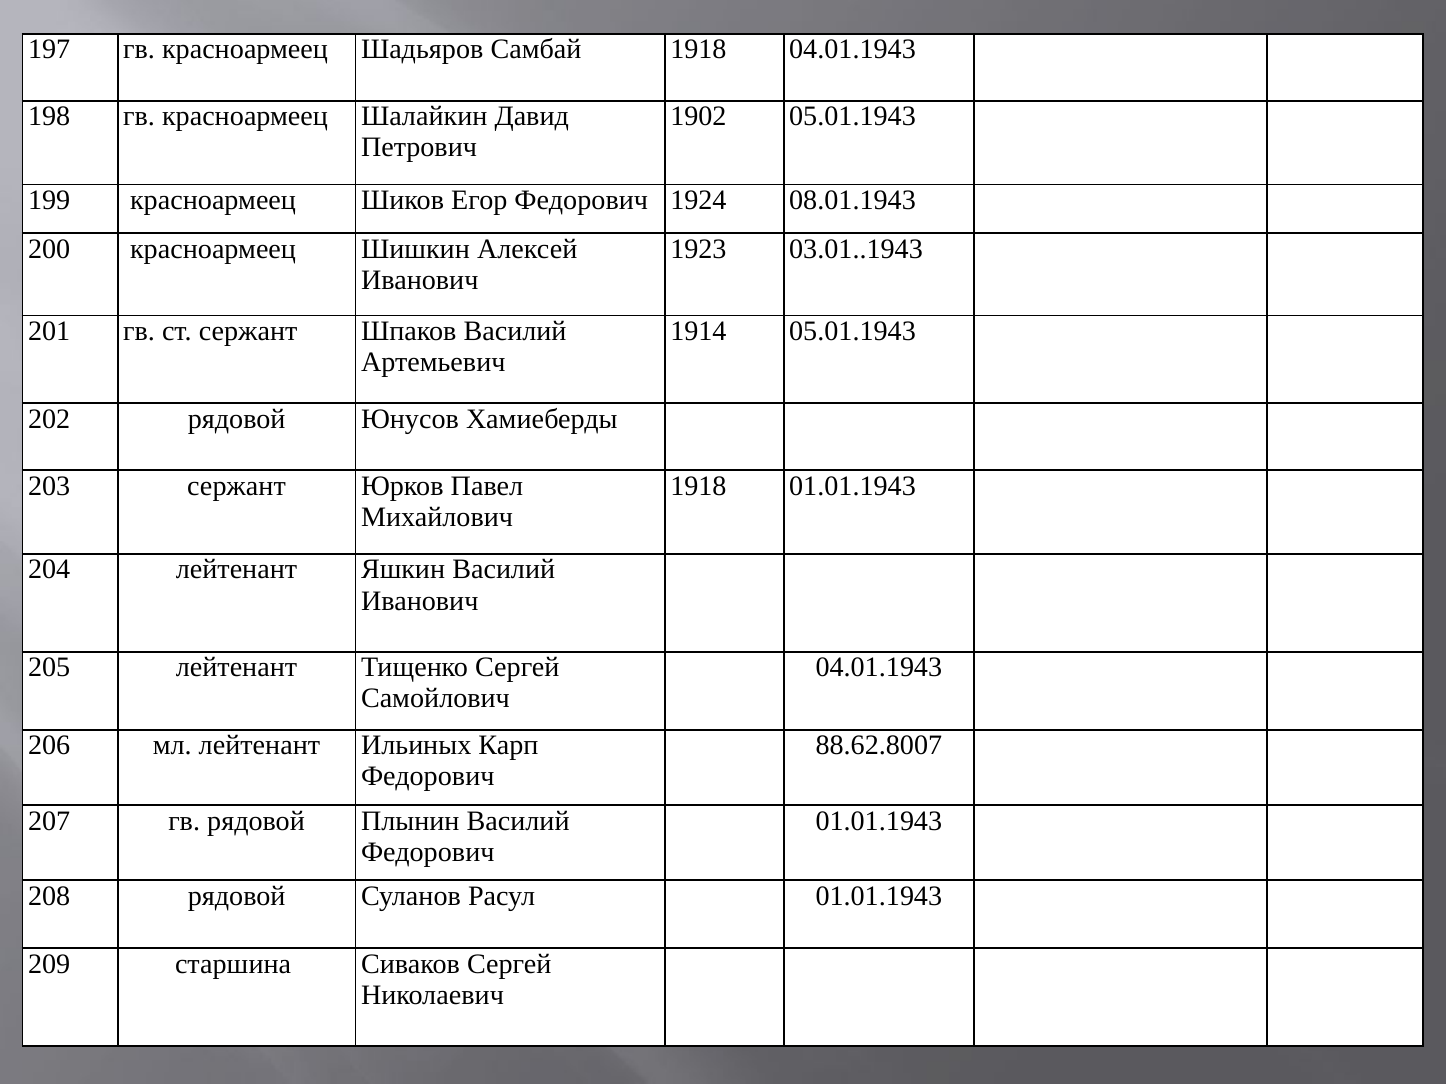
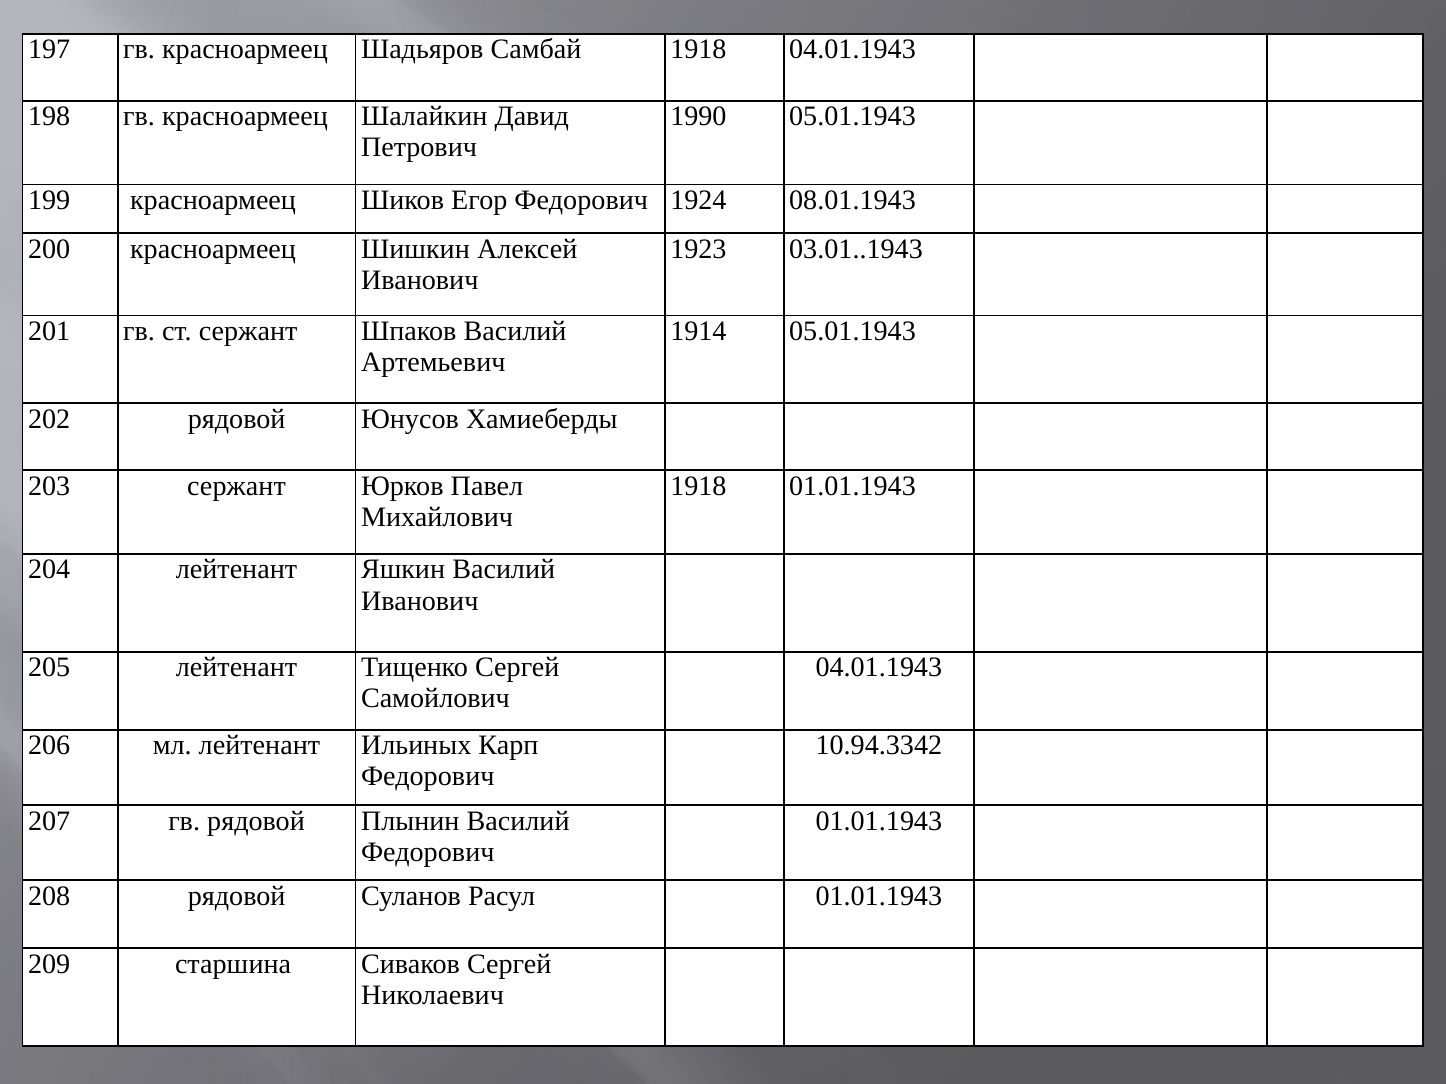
1902: 1902 -> 1990 (698, 117)
88.62.8007: 88.62.8007 -> 10.94.3342 (879, 746)
